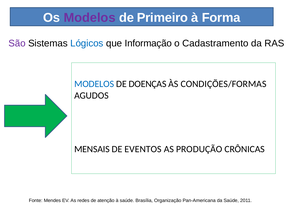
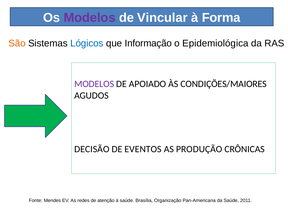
Primeiro: Primeiro -> Vincular (162, 18)
São colour: purple -> orange (17, 43)
Cadastramento: Cadastramento -> Epidemiológica (215, 43)
MODELOS colour: blue -> purple (94, 84)
DOENÇAS: DOENÇAS -> APOIADO (148, 84)
CONDIÇÕES/FORMAS: CONDIÇÕES/FORMAS -> CONDIÇÕES/MAIORES (224, 84)
MENSAIS: MENSAIS -> DECISÃO (92, 149)
